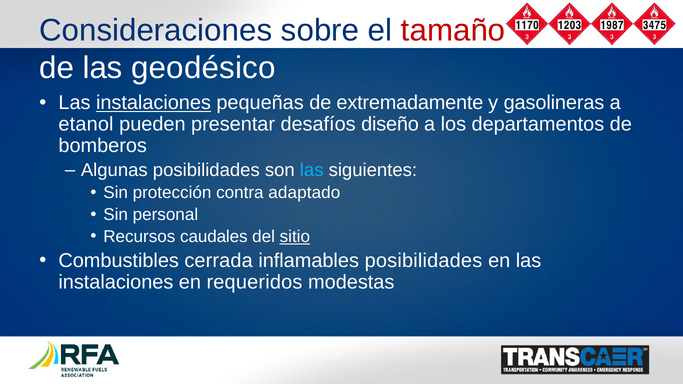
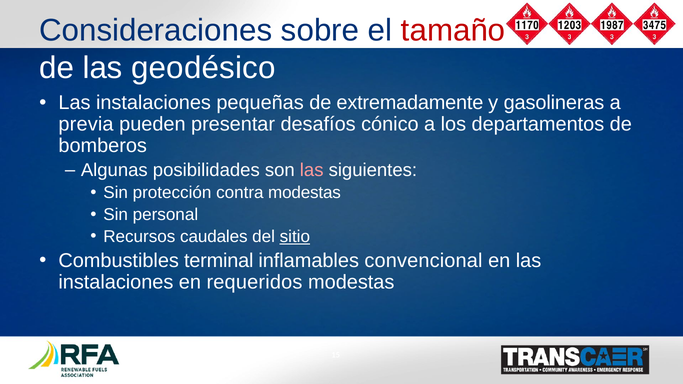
instalaciones underline: present -> none (153, 103)
etanol: etanol -> previa (86, 124)
diseño: diseño -> cónico (390, 124)
las colour: light blue -> pink (312, 170)
contra adaptado: adaptado -> modestas (304, 193)
cerrada: cerrada -> terminal (219, 261)
inflamables posibilidades: posibilidades -> convencional (423, 261)
